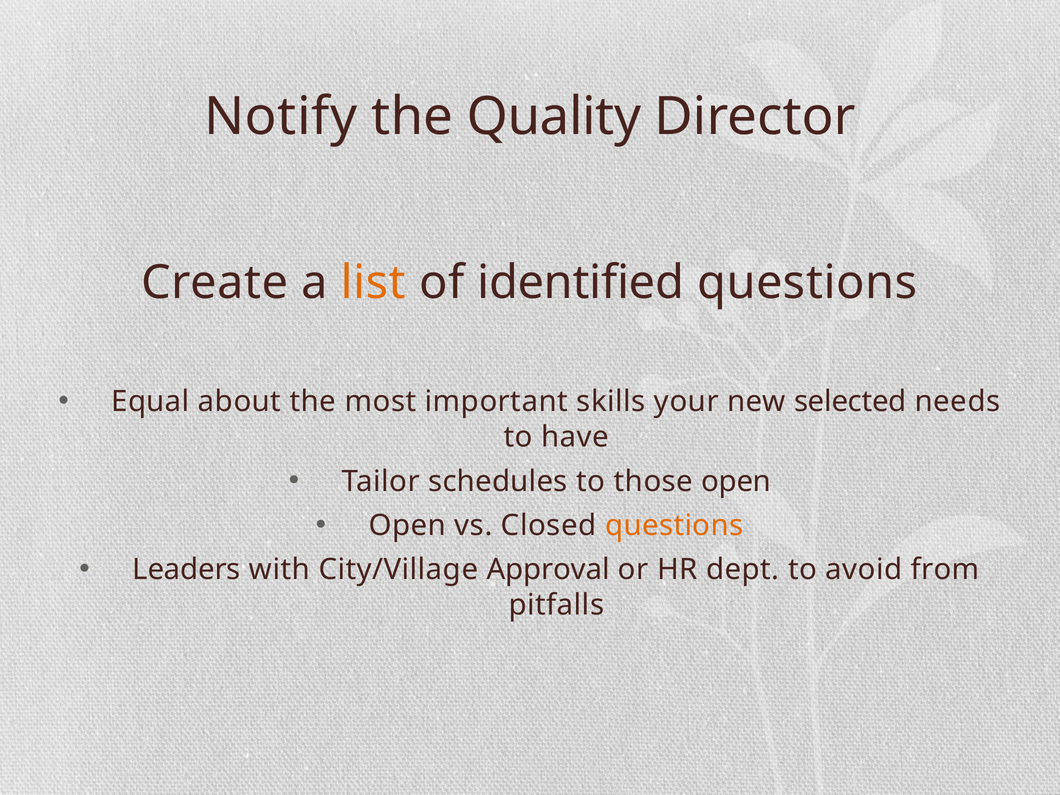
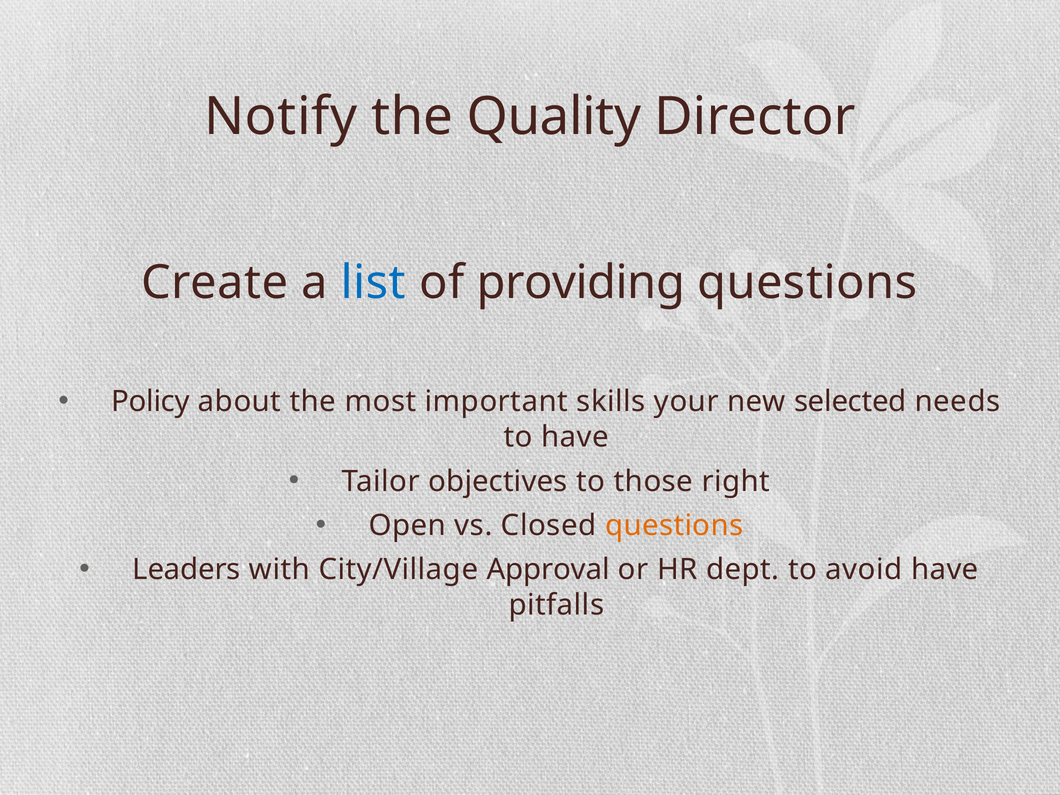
list colour: orange -> blue (373, 283)
identified: identified -> providing (581, 283)
Equal: Equal -> Policy (151, 402)
schedules: schedules -> objectives (498, 481)
those open: open -> right (736, 481)
avoid from: from -> have (945, 570)
